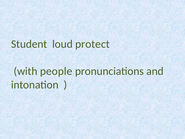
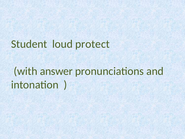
people: people -> answer (56, 71)
